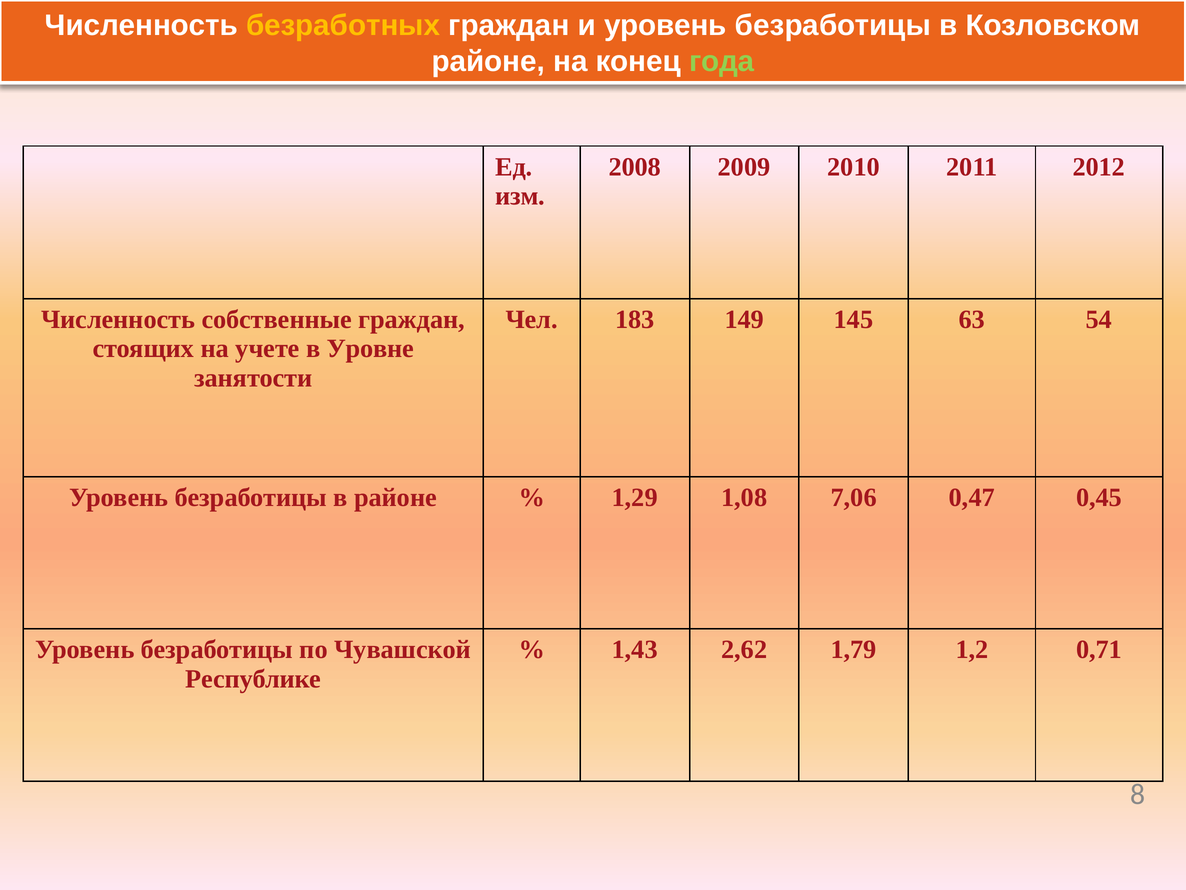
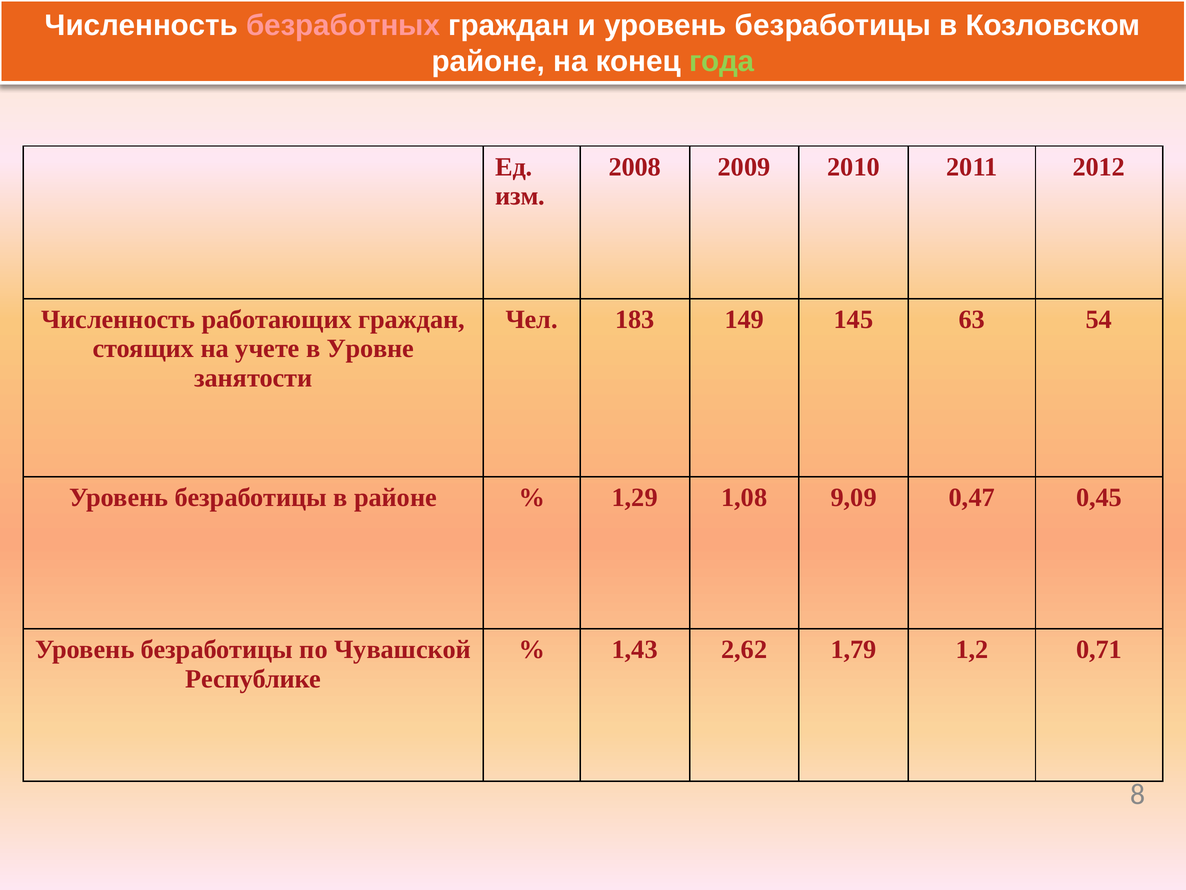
безработных colour: yellow -> pink (343, 26)
собственные: собственные -> работающих (277, 319)
7,06: 7,06 -> 9,09 (854, 497)
